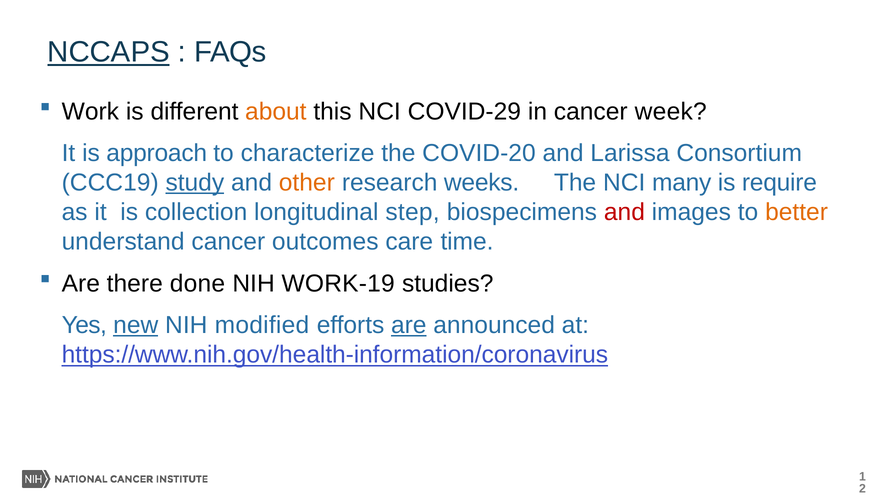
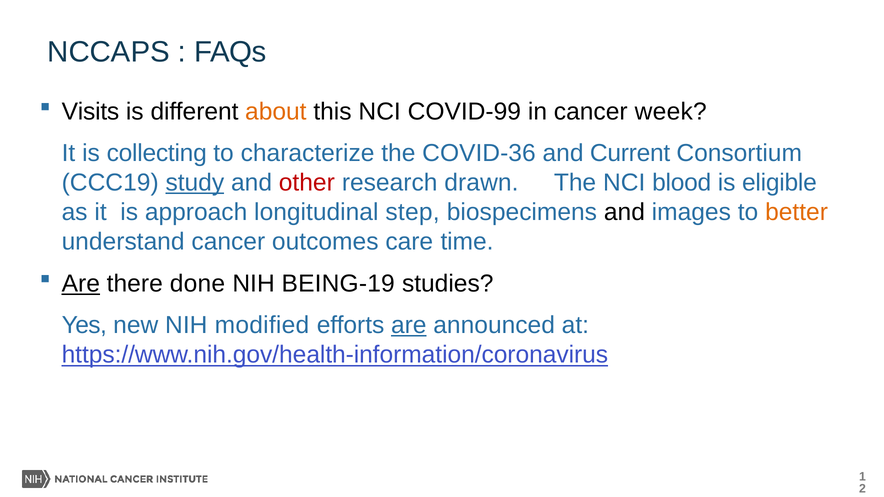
NCCAPS underline: present -> none (109, 52)
Work: Work -> Visits (90, 112)
COVID-29: COVID-29 -> COVID-99 (464, 112)
approach: approach -> collecting (157, 153)
COVID-20: COVID-20 -> COVID-36 (479, 153)
Larissa: Larissa -> Current (630, 153)
other colour: orange -> red (307, 183)
weeks: weeks -> drawn (481, 183)
many: many -> blood (682, 183)
require: require -> eligible (779, 183)
collection: collection -> approach (196, 212)
and colour: red -> black (624, 212)
Are underline: none -> present (81, 284)
WORK-19: WORK-19 -> BEING-19 (338, 284)
new underline: present -> none (136, 325)
